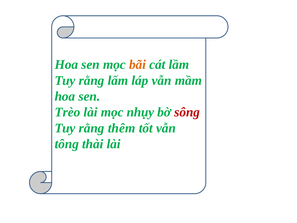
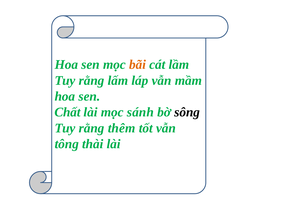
Trèo: Trèo -> Chất (68, 112)
nhụy: nhụy -> sánh (140, 112)
sông colour: red -> black (187, 112)
